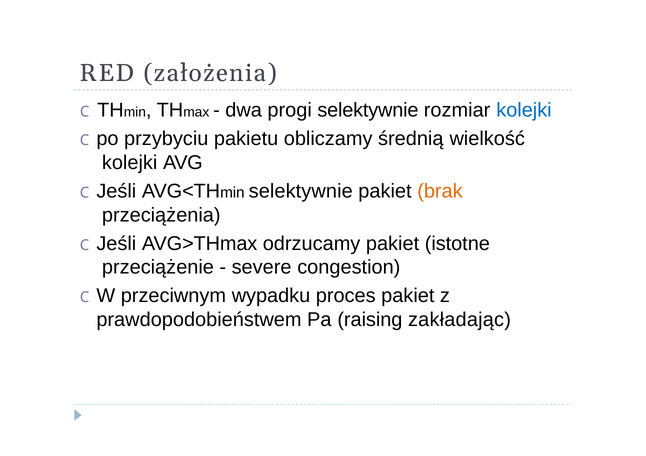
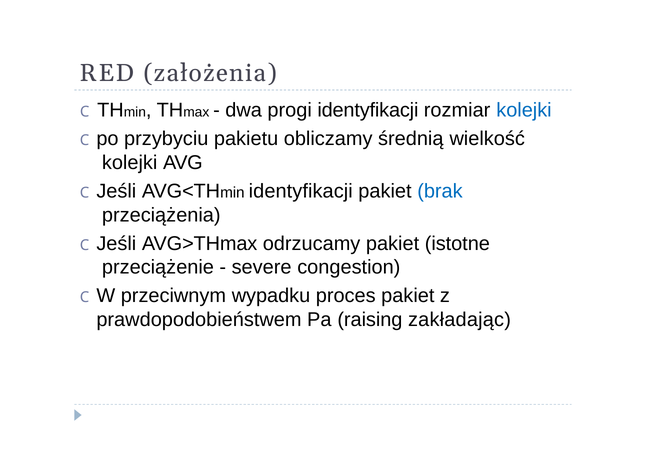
progi selektywnie: selektywnie -> identyfikacji (368, 110)
selektywnie: selektywnie -> identyfikacji (301, 191)
brak colour: orange -> blue (440, 191)
